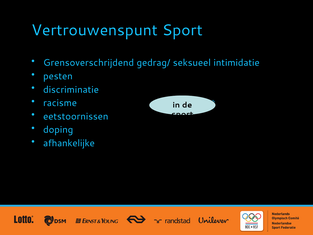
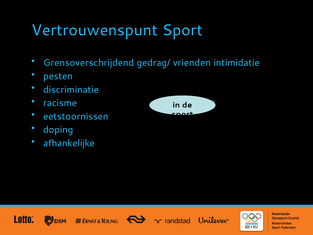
seksueel: seksueel -> vrienden (192, 63)
